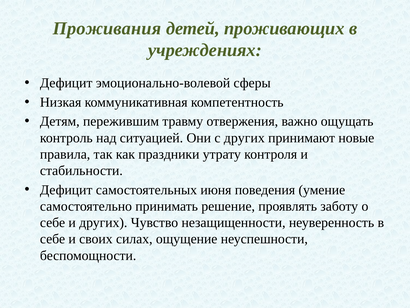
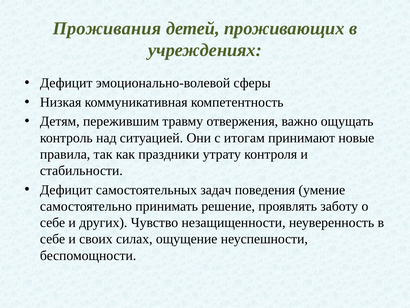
с других: других -> итогам (244, 138)
июня: июня -> задач (216, 190)
